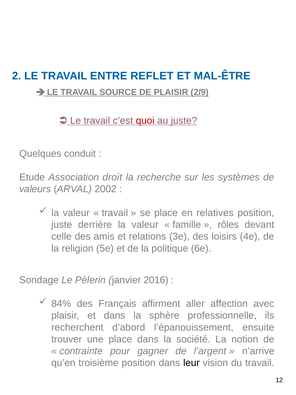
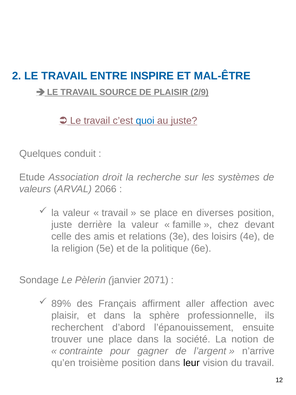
REFLET: REFLET -> INSPIRE (152, 76)
quoi colour: red -> blue (145, 121)
2002: 2002 -> 2066 (106, 189)
relatives: relatives -> diverses (215, 213)
rôles: rôles -> chez (228, 224)
2016: 2016 -> 2071 (156, 280)
84%: 84% -> 89% (61, 303)
